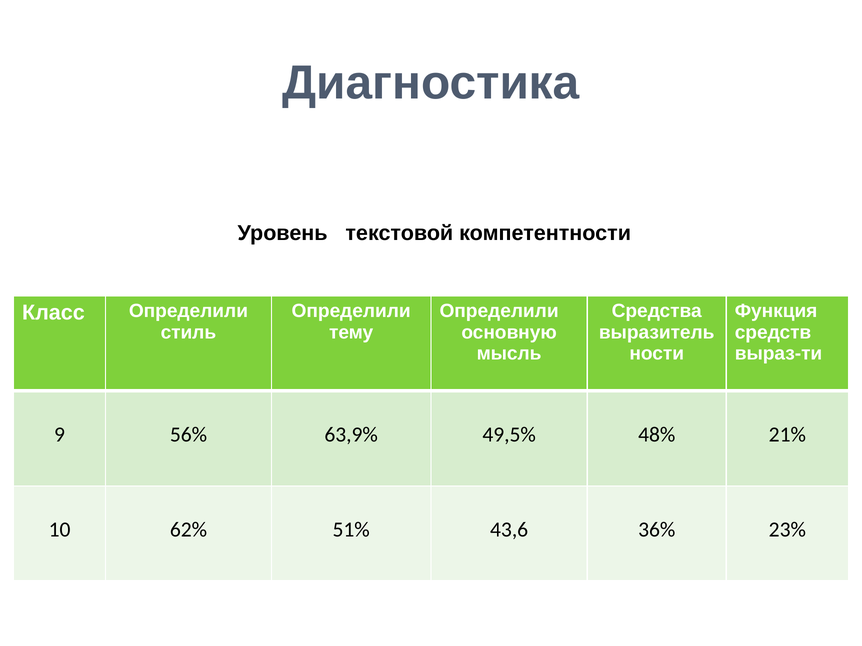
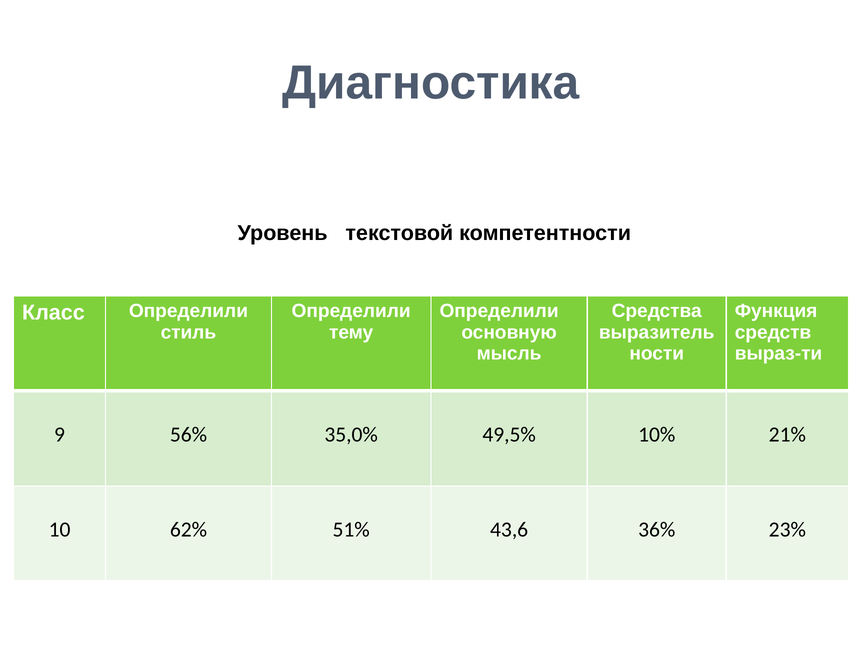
63,9%: 63,9% -> 35,0% (351, 435)
48%: 48% -> 10% (657, 435)
